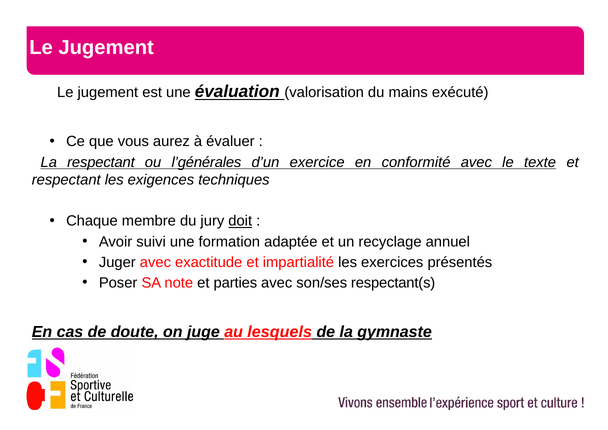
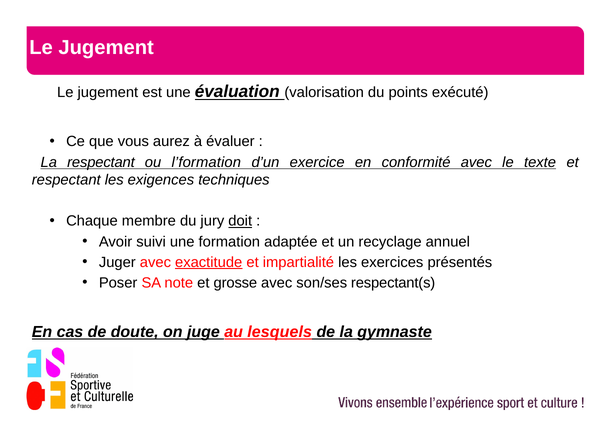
mains: mains -> points (408, 93)
l’générales: l’générales -> l’formation (206, 162)
exactitude underline: none -> present (209, 262)
parties: parties -> grosse (235, 283)
